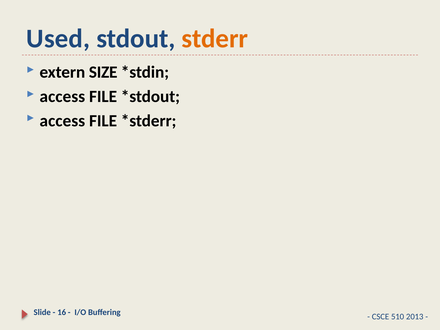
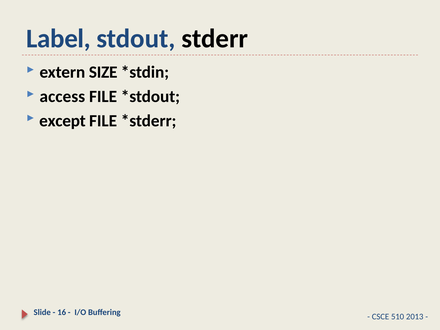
Used: Used -> Label (58, 39)
stderr colour: orange -> black (215, 39)
access: access -> except (62, 121)
